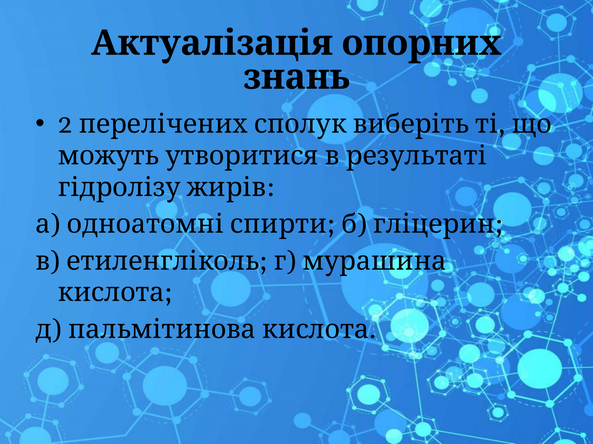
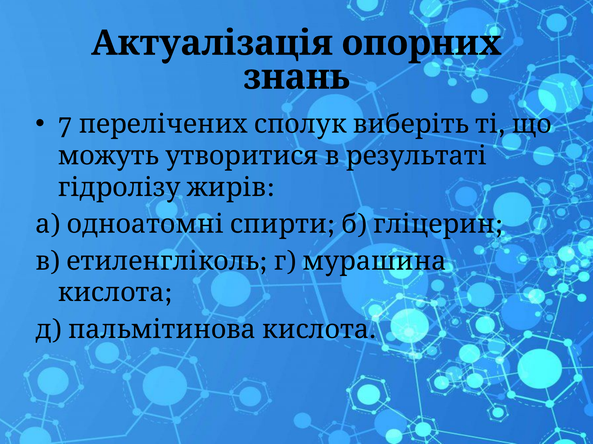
2: 2 -> 7 (65, 124)
